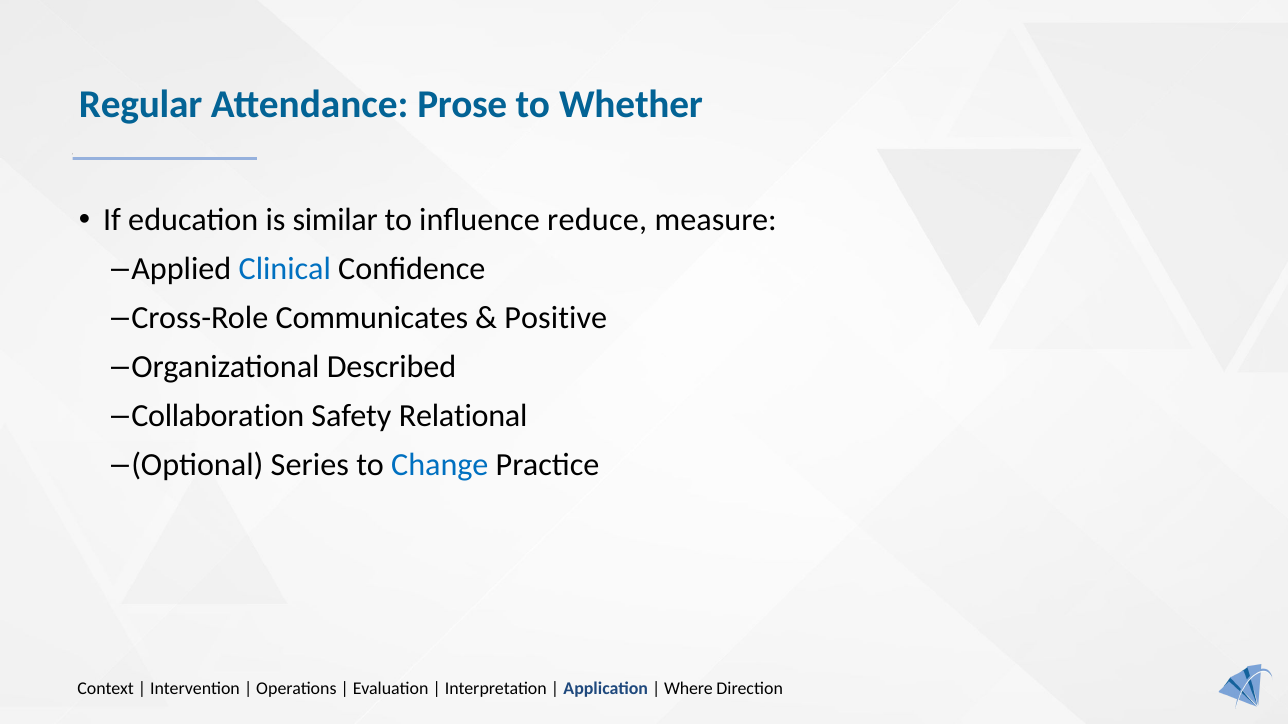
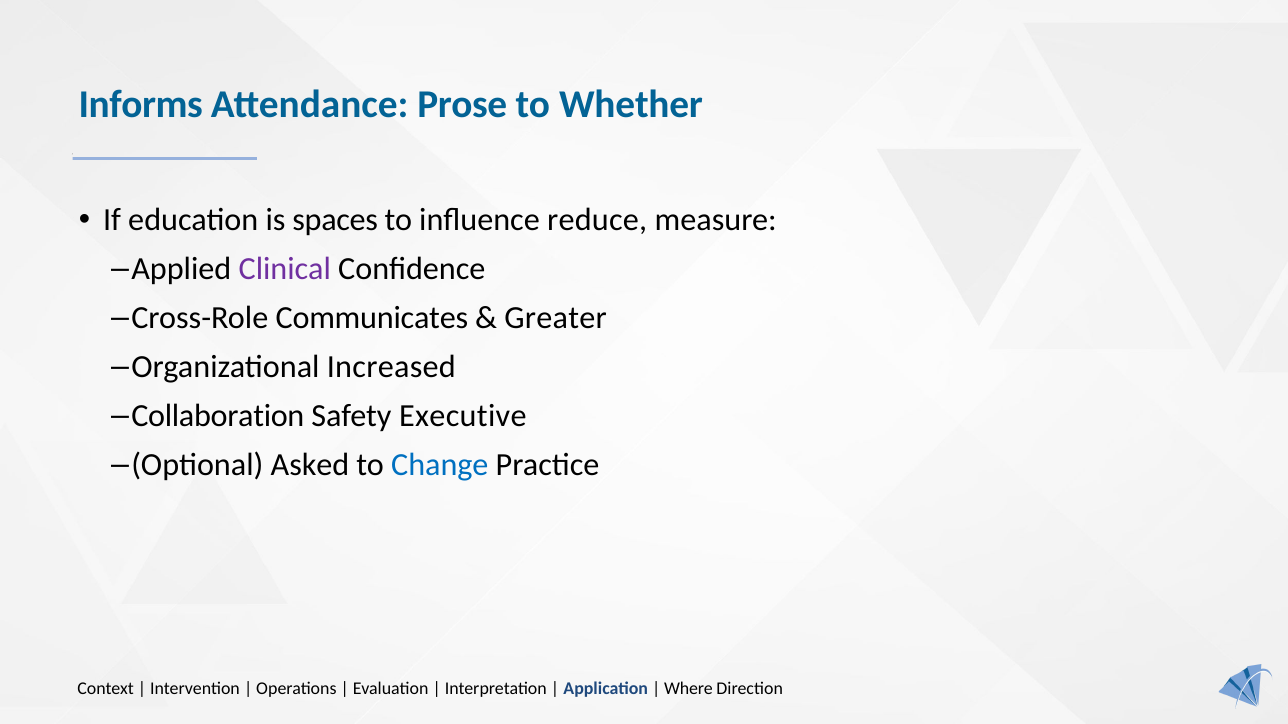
Regular: Regular -> Informs (141, 105)
similar: similar -> spaces (335, 220)
Clinical colour: blue -> purple (285, 269)
Positive: Positive -> Greater (556, 318)
Described: Described -> Increased (391, 367)
Relational: Relational -> Executive (463, 416)
Series: Series -> Asked (310, 466)
